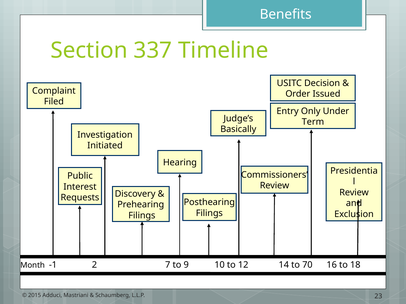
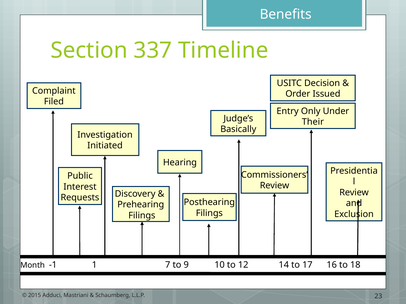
Term: Term -> Their (313, 122)
2: 2 -> 1 (94, 265)
70: 70 -> 17 (307, 265)
